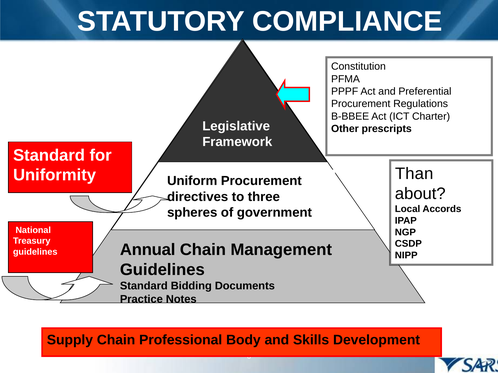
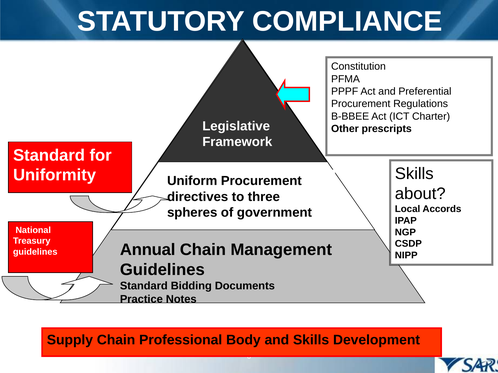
Than: Than -> Skills (414, 174)
